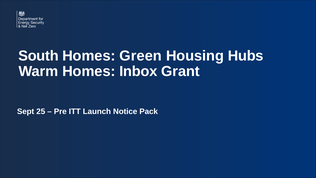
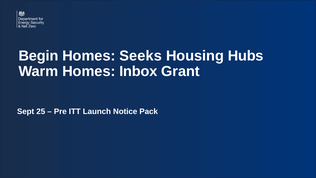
South: South -> Begin (38, 56)
Green: Green -> Seeks (141, 56)
